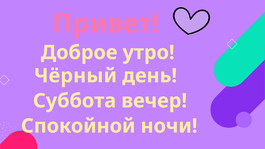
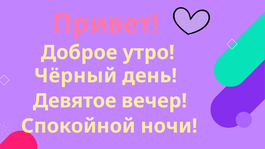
Суббота: Суббота -> Девятое (75, 101)
